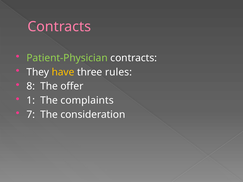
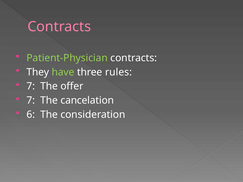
have colour: yellow -> light green (63, 72)
8: 8 -> 7 (31, 86)
1: 1 -> 7 (31, 101)
complaints: complaints -> cancelation (87, 101)
7: 7 -> 6 (31, 115)
